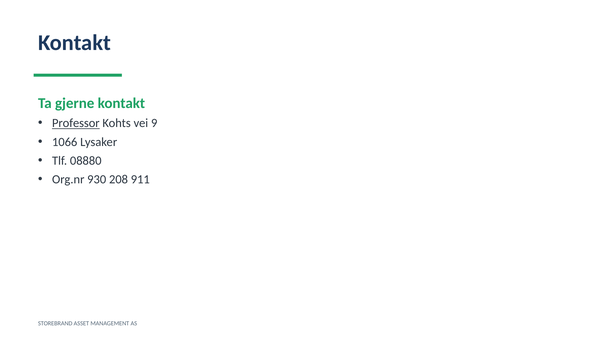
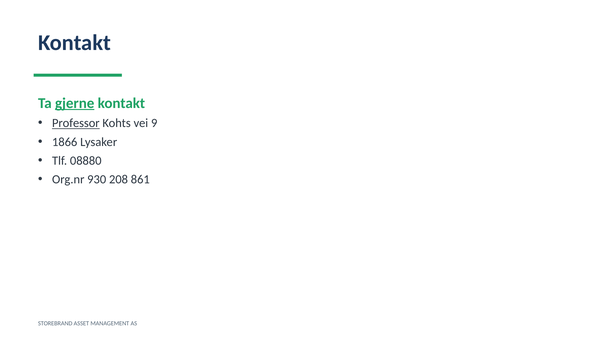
gjerne underline: none -> present (75, 103)
1066: 1066 -> 1866 (65, 142)
911: 911 -> 861 (140, 179)
